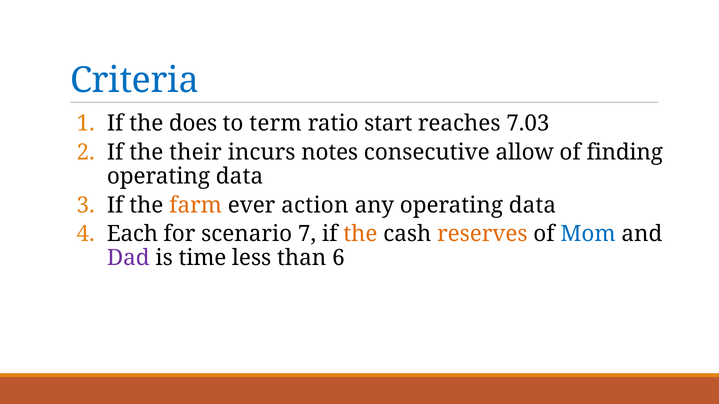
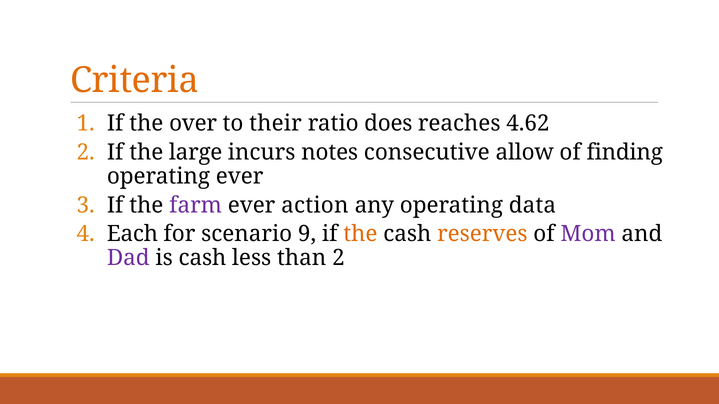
Criteria colour: blue -> orange (134, 81)
does: does -> over (193, 124)
term: term -> their (275, 124)
start: start -> does (388, 124)
7.03: 7.03 -> 4.62 (528, 124)
their: their -> large (196, 152)
data: data -> ever (240, 177)
farm colour: orange -> purple (196, 205)
7: 7 -> 9 (307, 234)
Mom colour: blue -> purple (588, 234)
is time: time -> cash (202, 258)
than 6: 6 -> 2 (338, 258)
